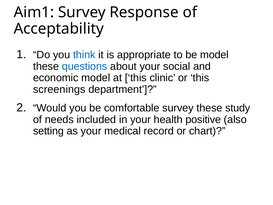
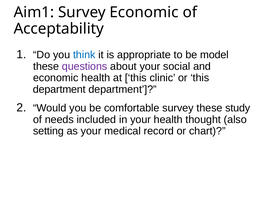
Survey Response: Response -> Economic (144, 12)
questions colour: blue -> purple (85, 66)
economic model: model -> health (96, 78)
screenings: screenings -> department (59, 89)
positive: positive -> thought (203, 119)
